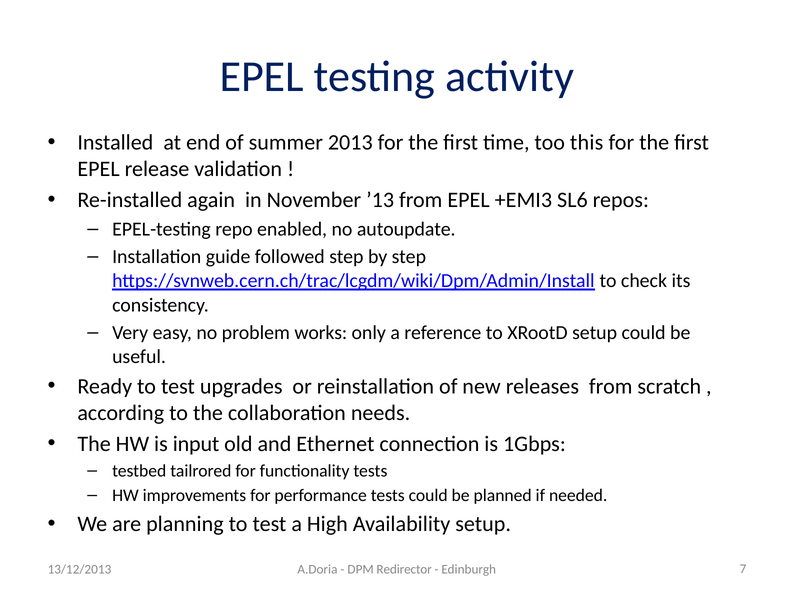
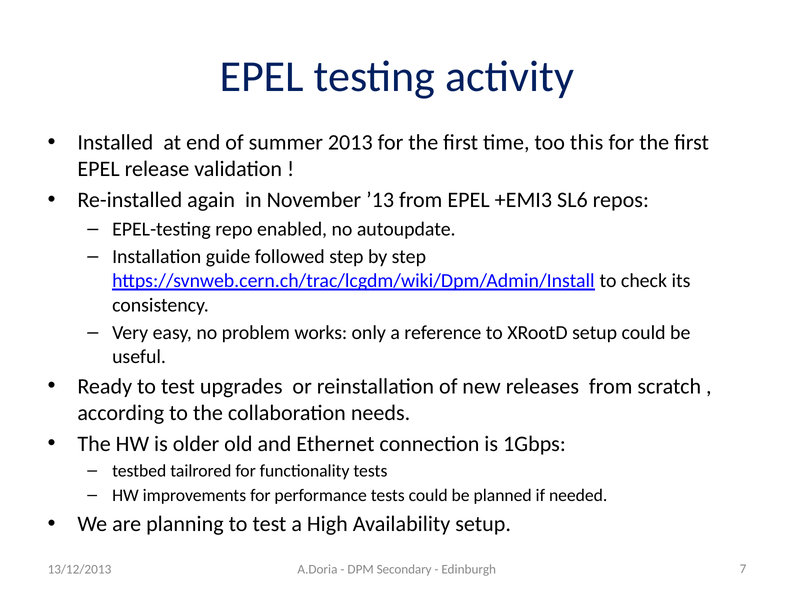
input: input -> older (196, 443)
Redirector: Redirector -> Secondary (404, 569)
